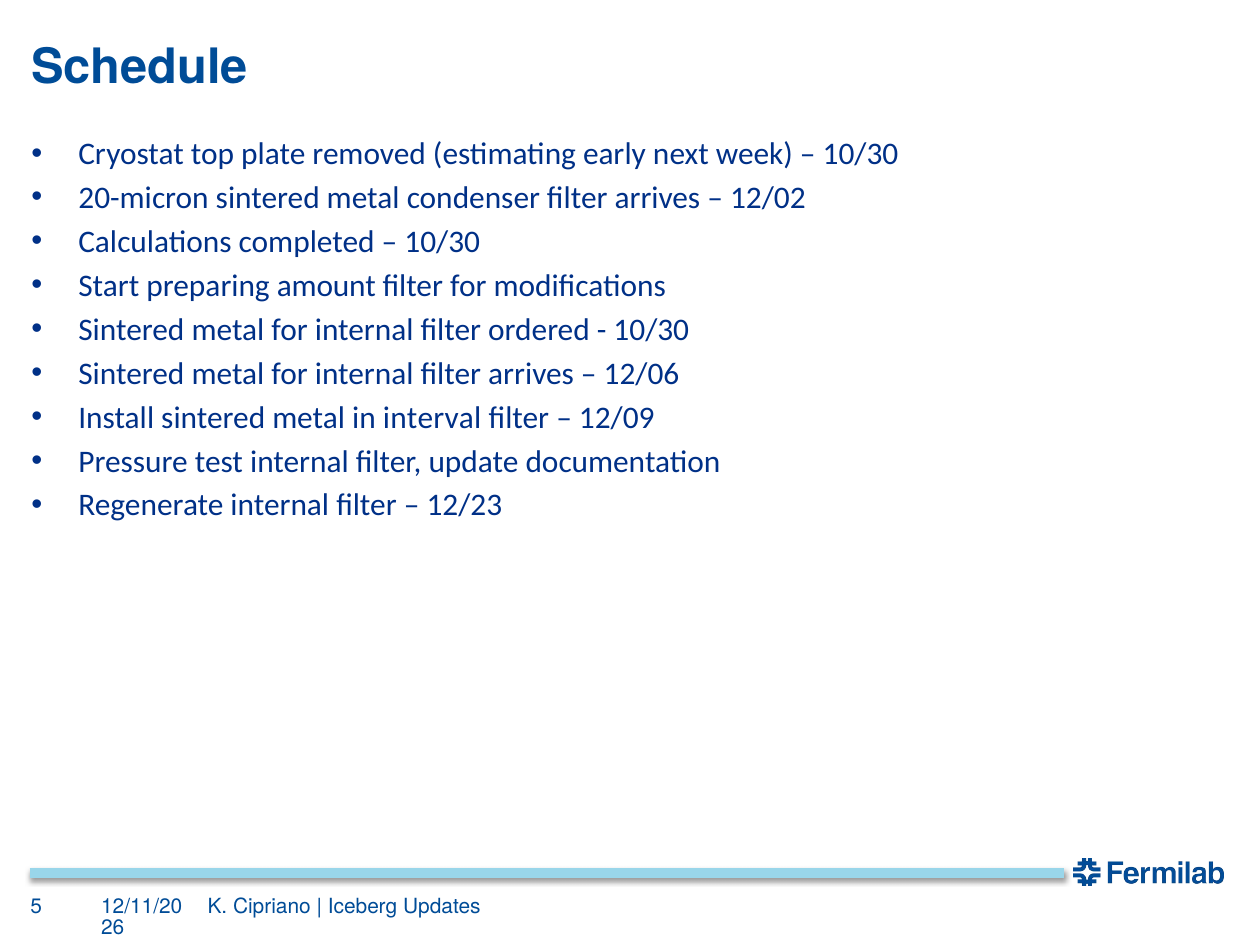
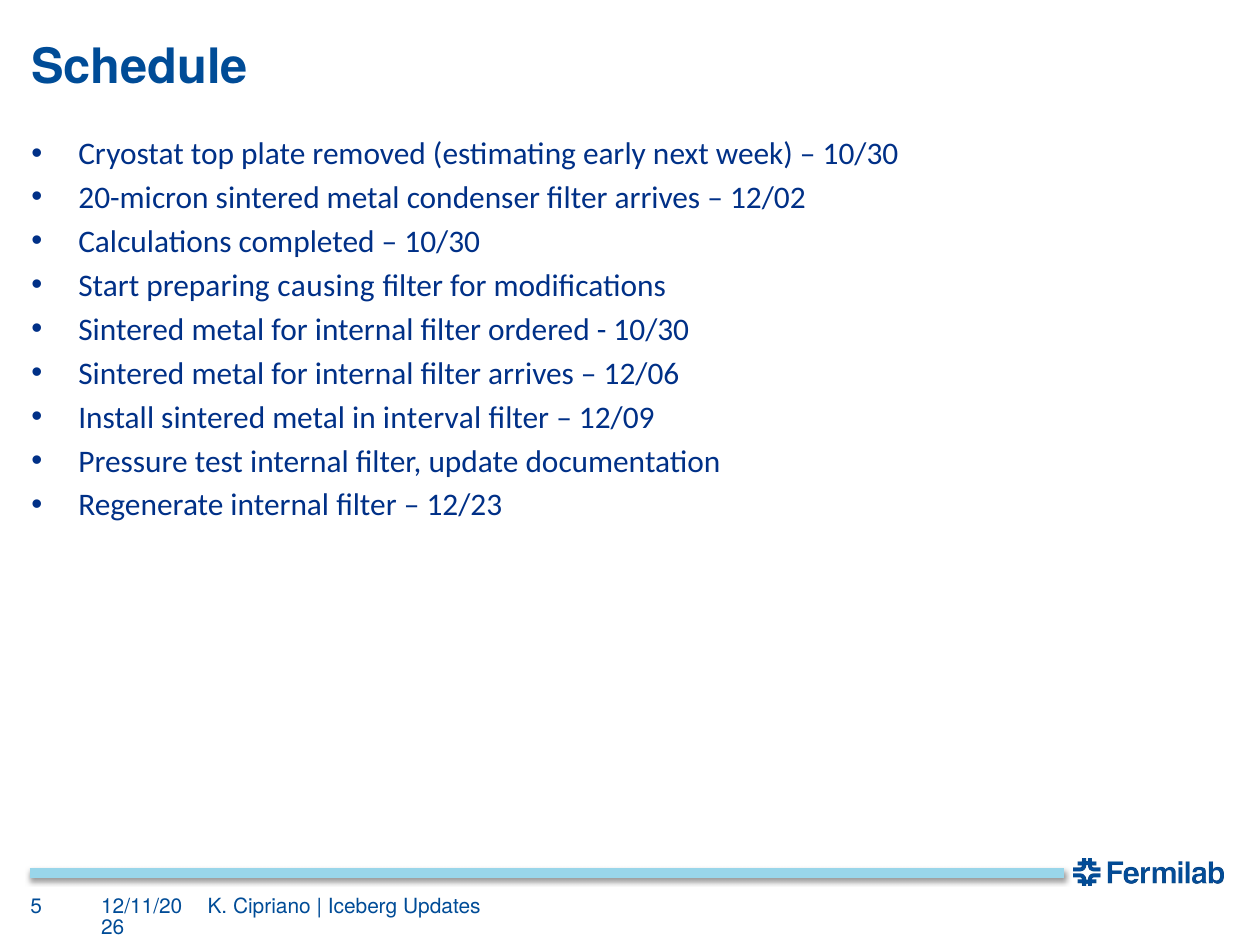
amount: amount -> causing (326, 286)
